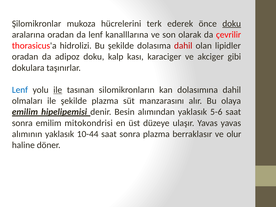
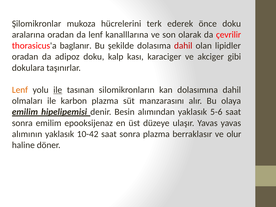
doku underline: present -> none (232, 24)
hidrolizi: hidrolizi -> baglanır (76, 46)
Lenf colour: blue -> orange (20, 90)
ile şekilde: şekilde -> karbon (74, 101)
mitokondrisi: mitokondrisi -> epooksijenaz (89, 123)
10-44: 10-44 -> 10-42 (88, 134)
